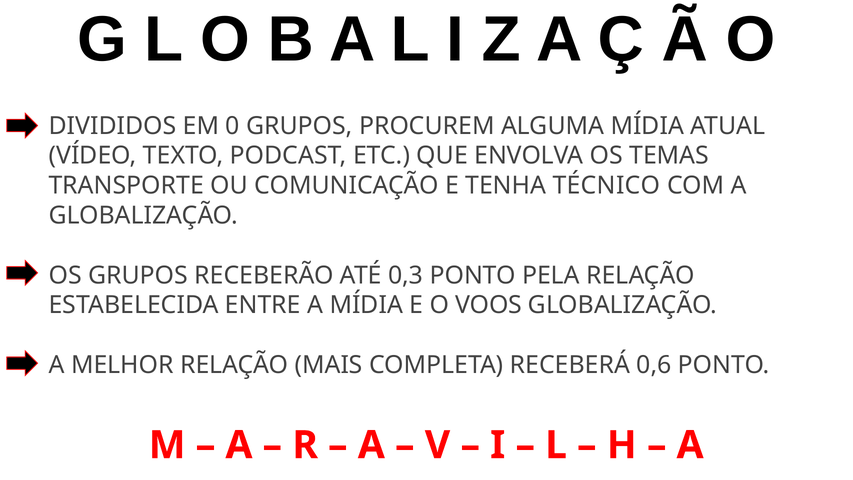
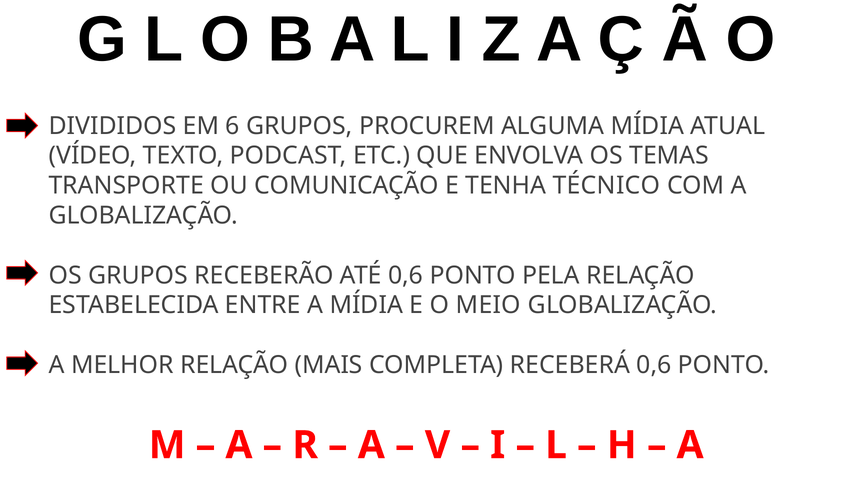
0: 0 -> 6 (233, 126)
ATÉ 0,3: 0,3 -> 0,6 (406, 275)
VOOS: VOOS -> MEIO (488, 305)
